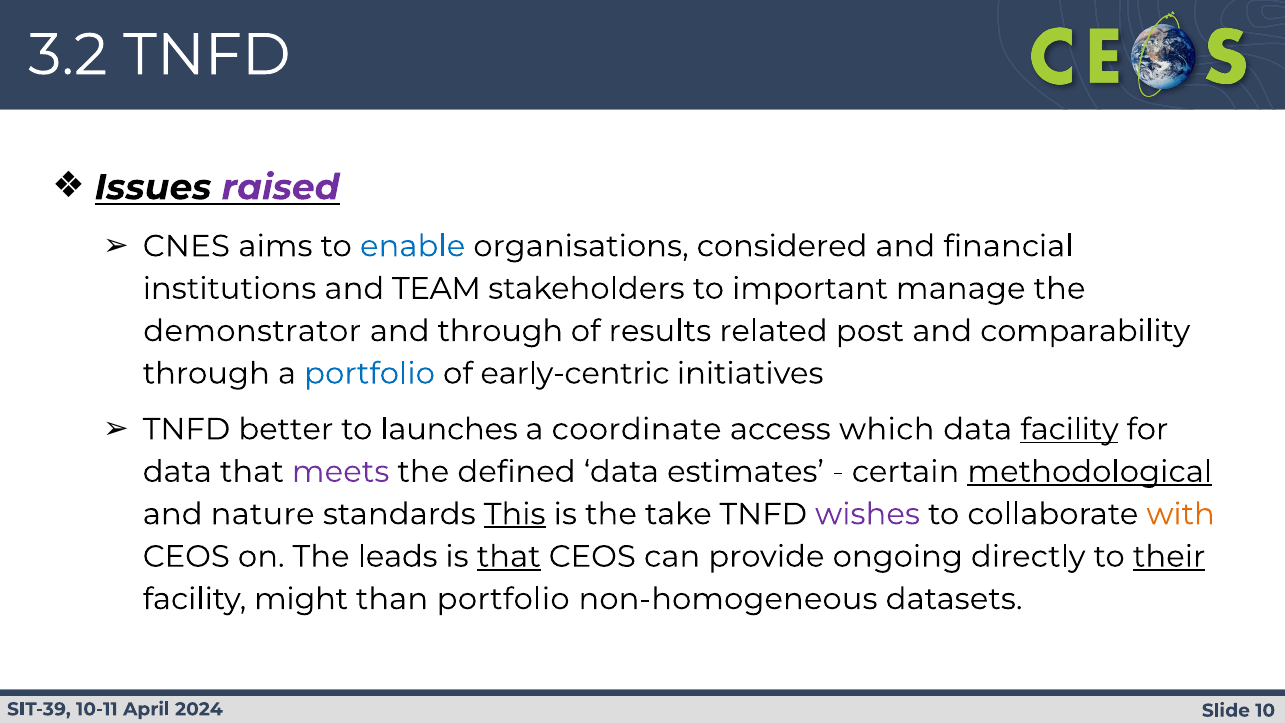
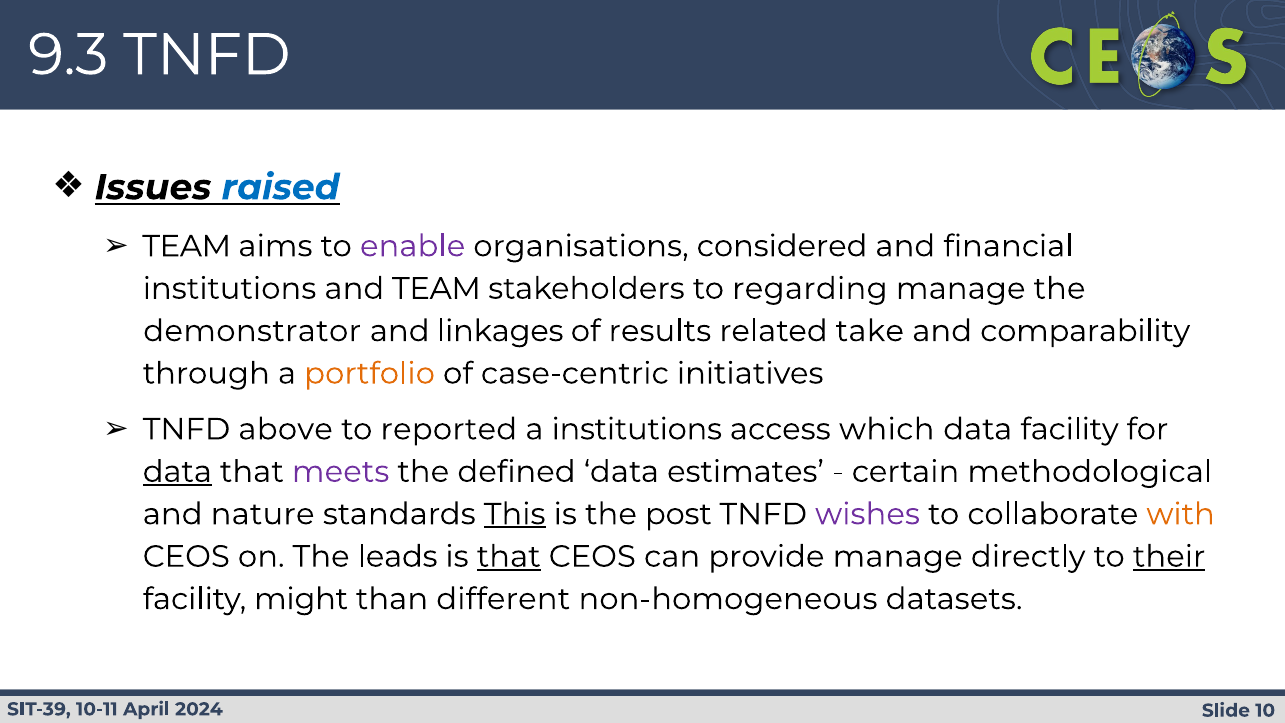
3.2: 3.2 -> 9.3 (68, 55)
raised colour: purple -> blue (281, 187)
CNES: CNES -> TEAM (187, 246)
enable colour: blue -> purple (413, 246)
important: important -> regarding (810, 289)
and through: through -> linkages (500, 331)
post: post -> take (870, 331)
portfolio colour: blue -> orange (370, 373)
early-centric: early-centric -> case-centric (575, 373)
better: better -> above (286, 429)
launches: launches -> reported (449, 429)
a coordinate: coordinate -> institutions (637, 429)
facility underline: present -> none (1070, 429)
data underline: none -> present (177, 472)
methodological underline: present -> none (1090, 472)
take: take -> post (678, 514)
provide ongoing: ongoing -> manage (898, 556)
than portfolio: portfolio -> different (503, 599)
